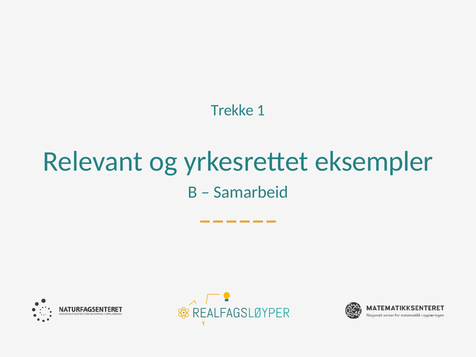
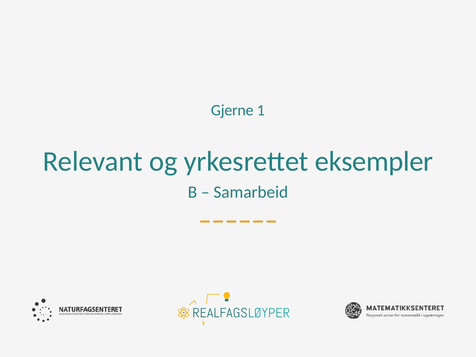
Trekke: Trekke -> Gjerne (232, 110)
